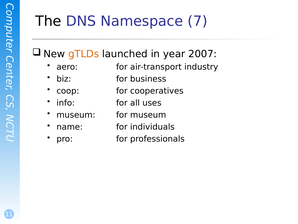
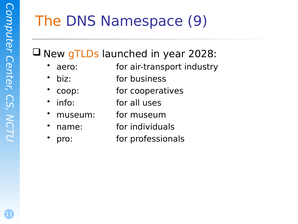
The colour: black -> orange (48, 21)
7: 7 -> 9 (198, 21)
2007: 2007 -> 2028 (203, 54)
